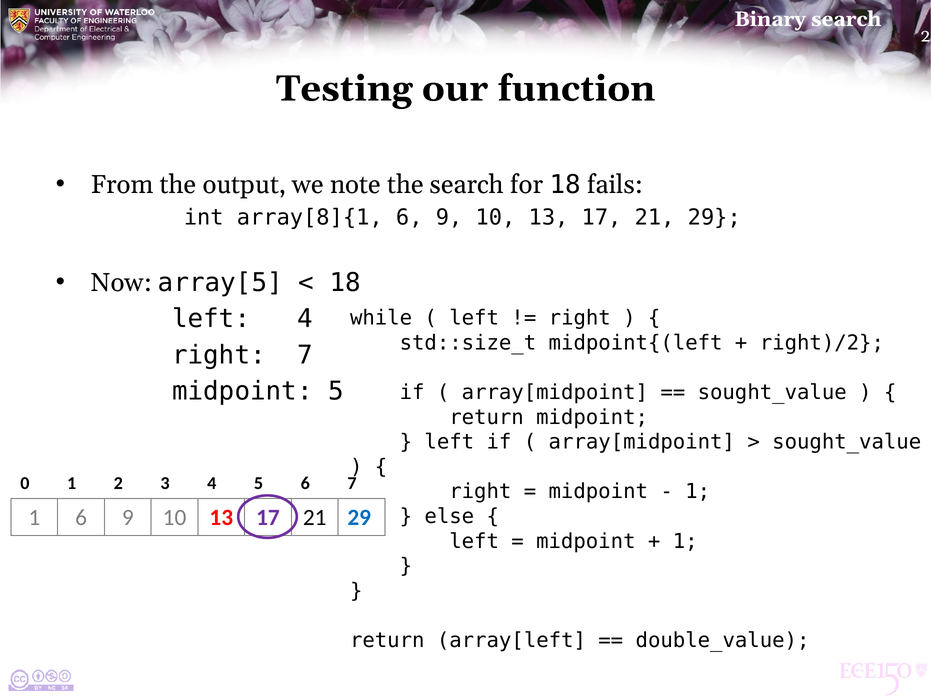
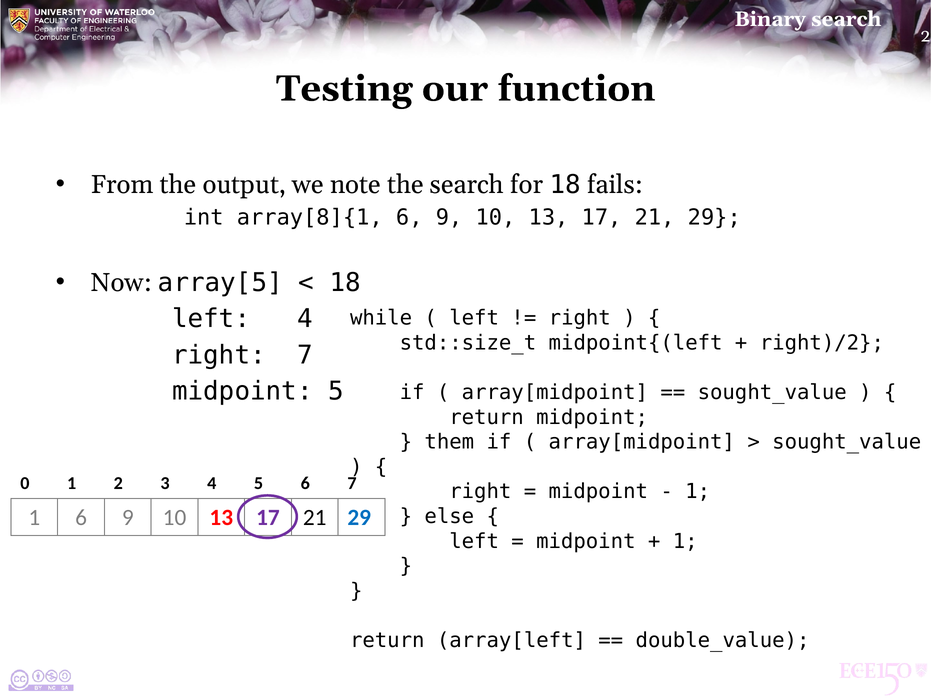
left: left -> them (449, 442)
